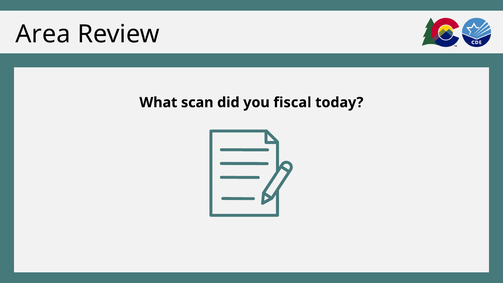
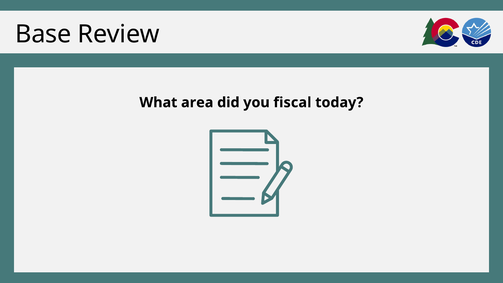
Area: Area -> Base (43, 34)
scan: scan -> area (197, 102)
